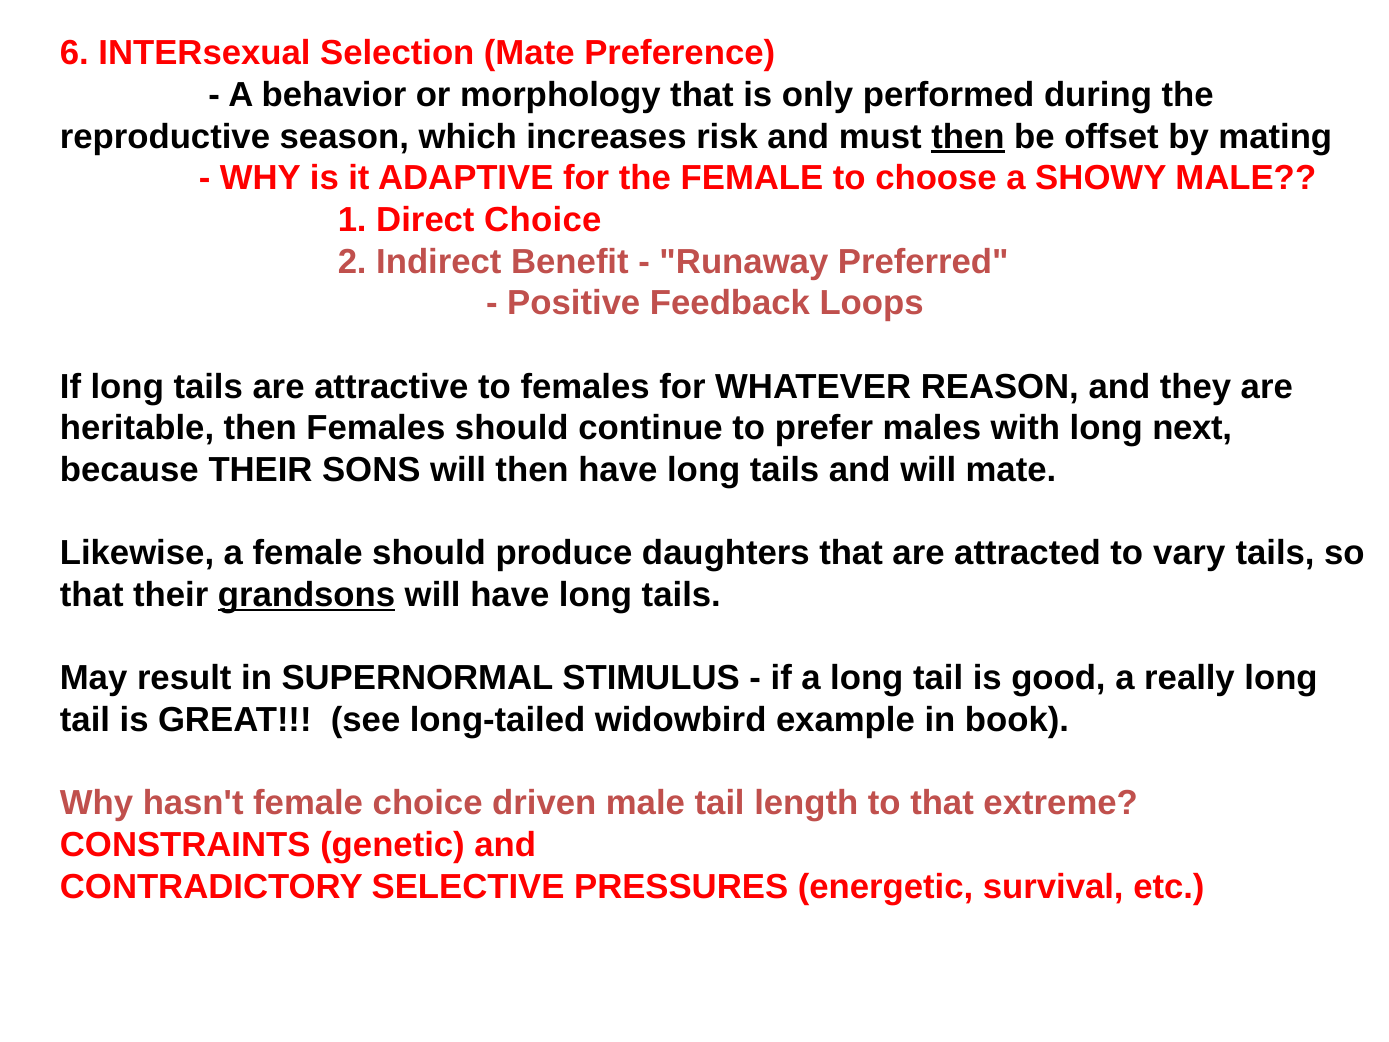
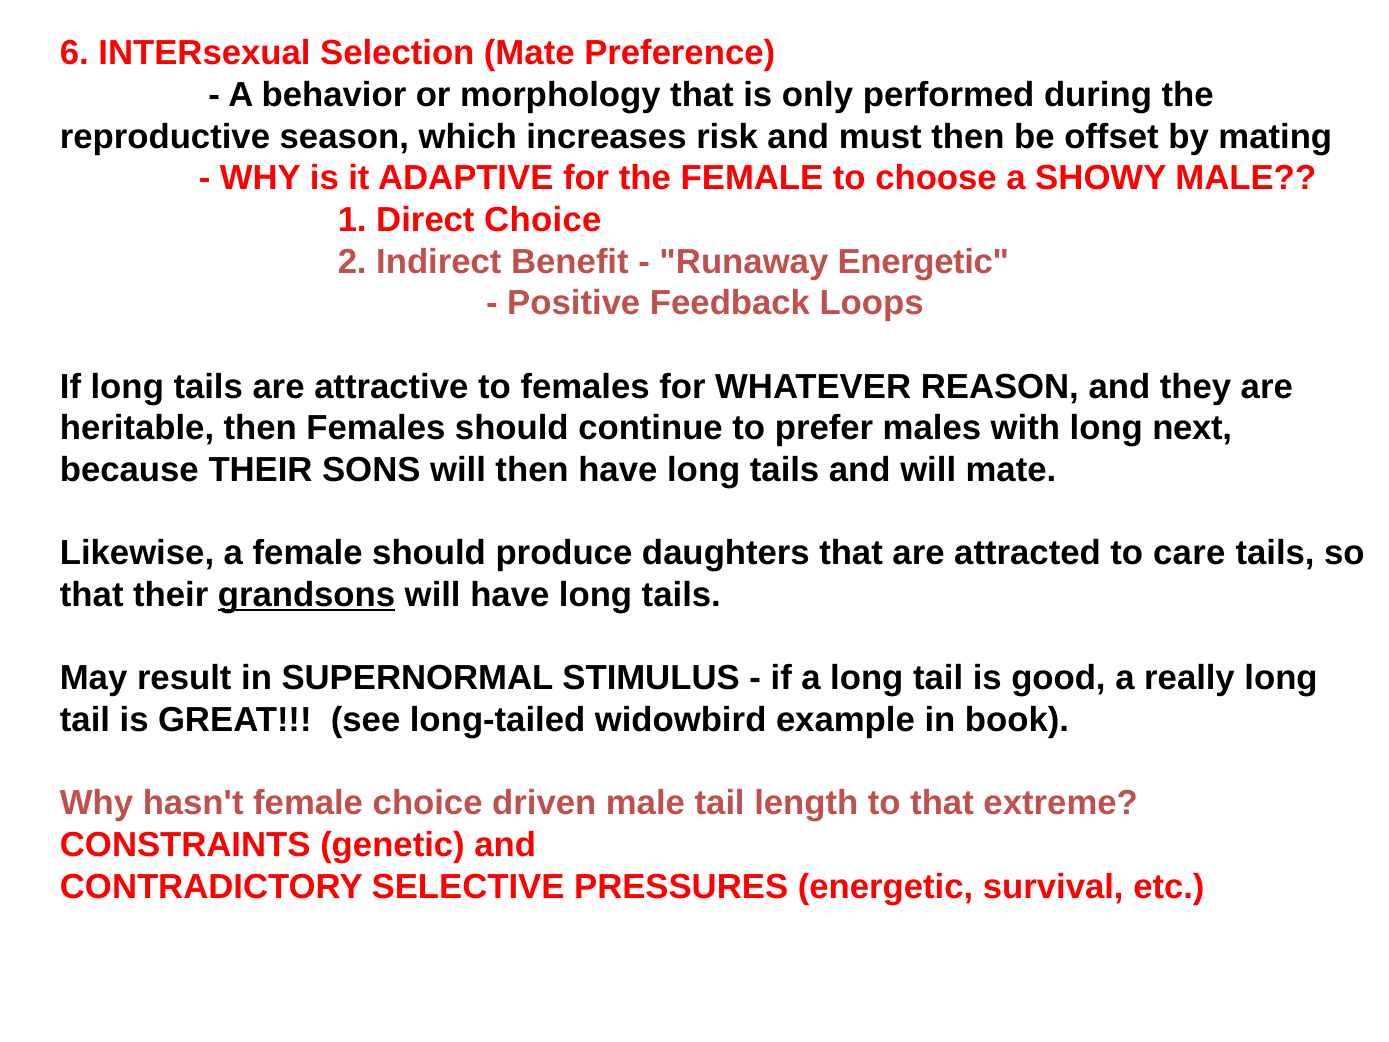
then underline: present -> none (968, 137)
Runaway Preferred: Preferred -> Energetic (923, 262)
vary: vary -> care (1189, 553)
